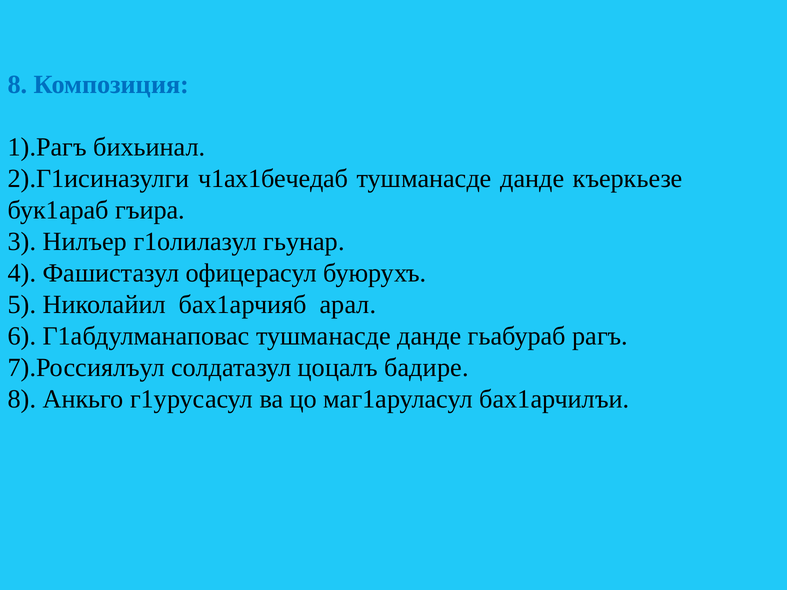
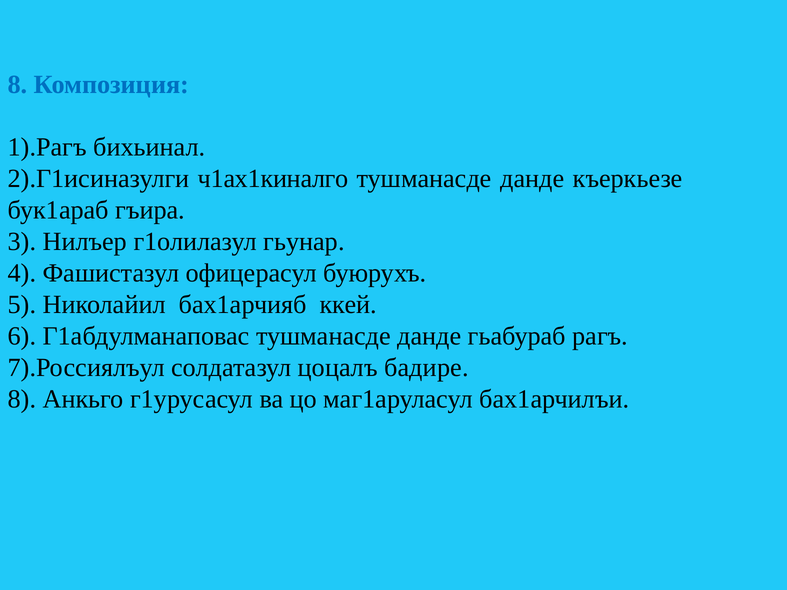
ч1ах1бечедаб: ч1ах1бечедаб -> ч1ах1киналго (273, 179)
арал: арал -> ккей (348, 305)
